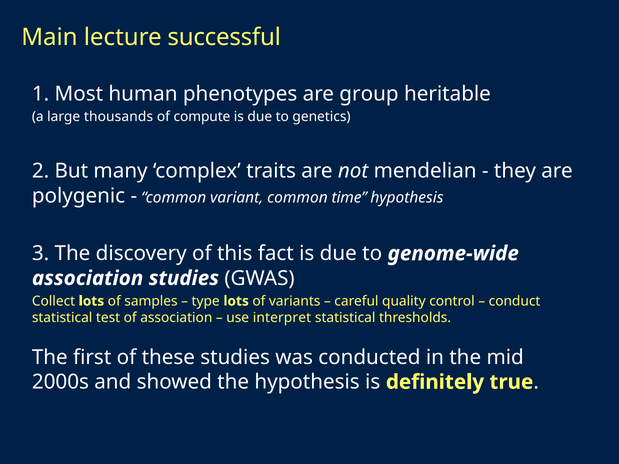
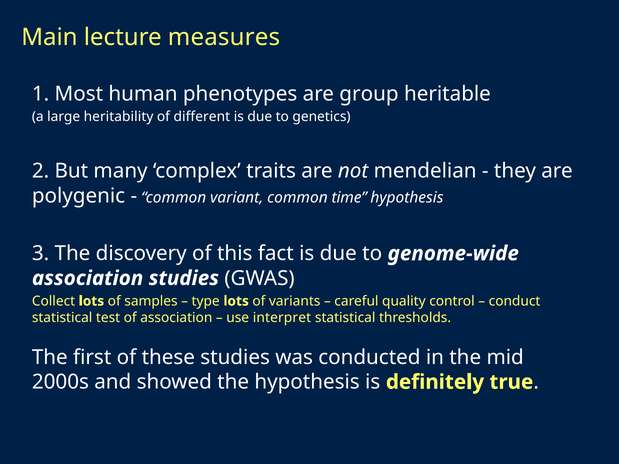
successful: successful -> measures (224, 37)
thousands: thousands -> heritability (119, 117)
compute: compute -> different (202, 117)
